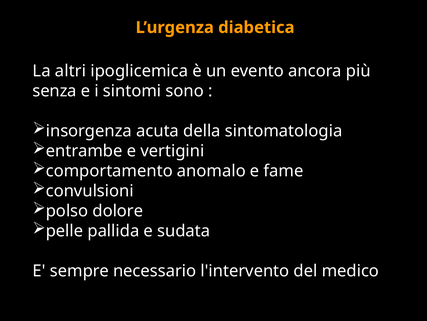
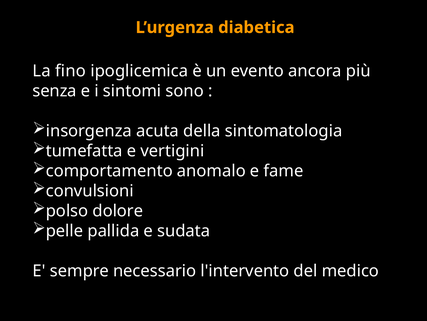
altri: altri -> fino (70, 71)
entrambe: entrambe -> tumefatta (84, 151)
